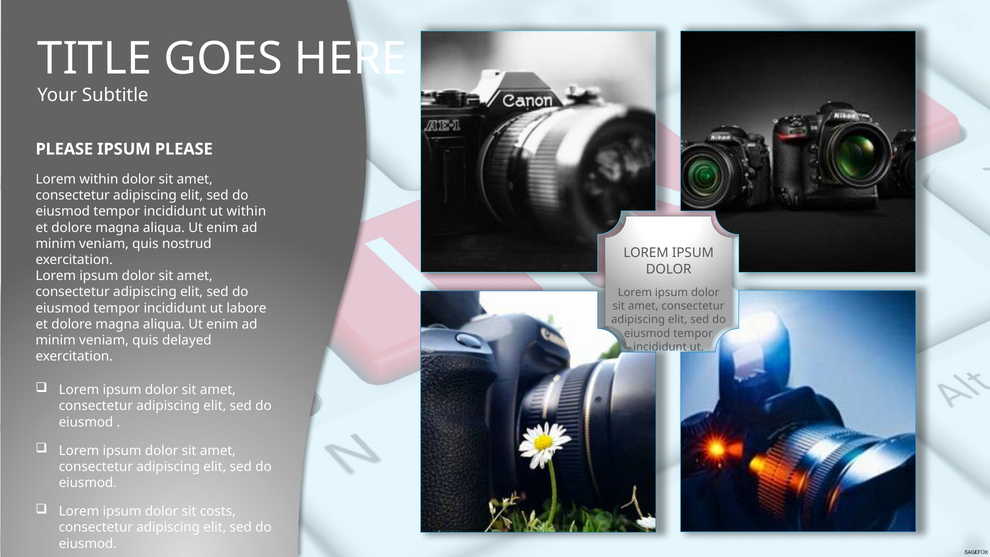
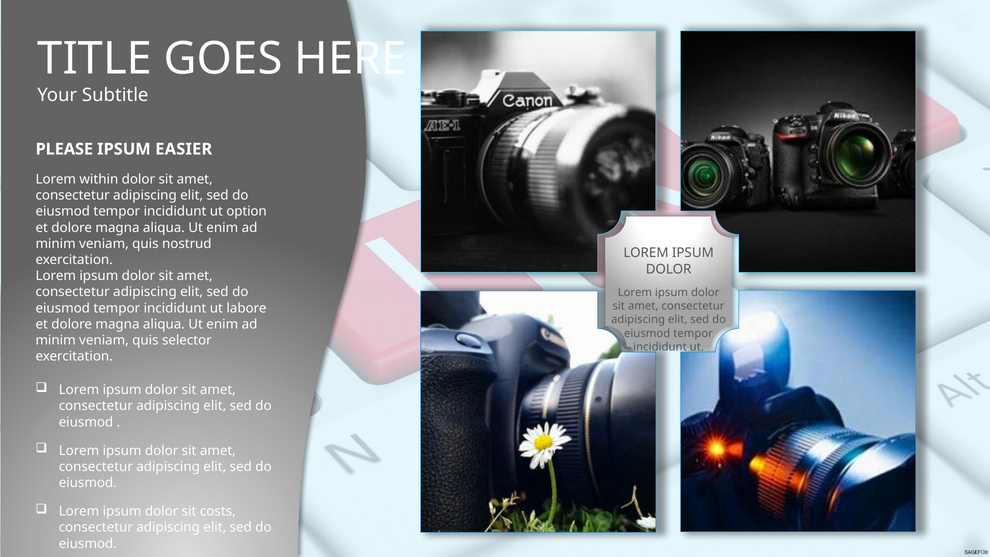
IPSUM PLEASE: PLEASE -> EASIER (184, 149)
ut within: within -> option (247, 211)
delayed: delayed -> selector (187, 340)
